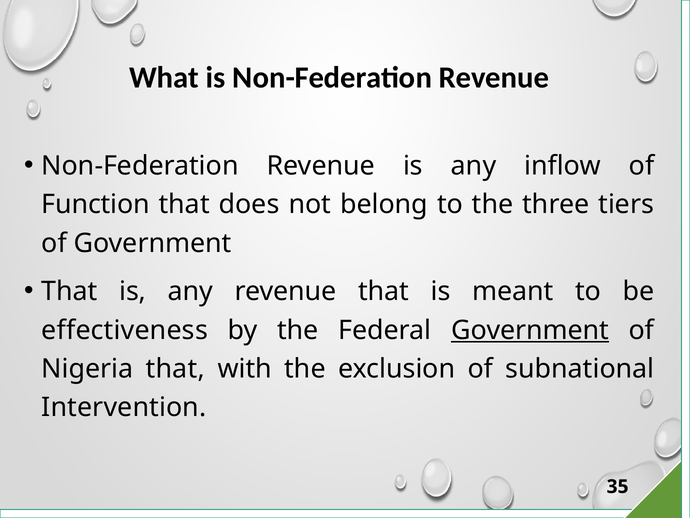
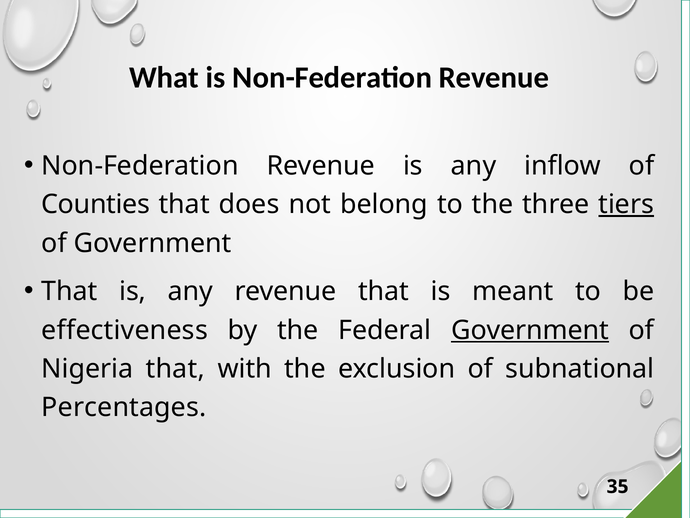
Function: Function -> Counties (96, 204)
tiers underline: none -> present (626, 204)
Intervention: Intervention -> Percentages (124, 407)
